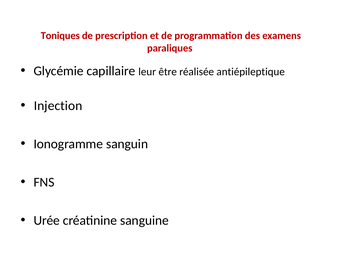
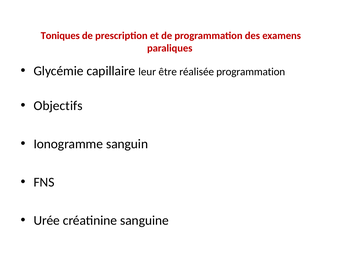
réalisée antiépileptique: antiépileptique -> programmation (251, 72)
Injection: Injection -> Objectifs (58, 106)
